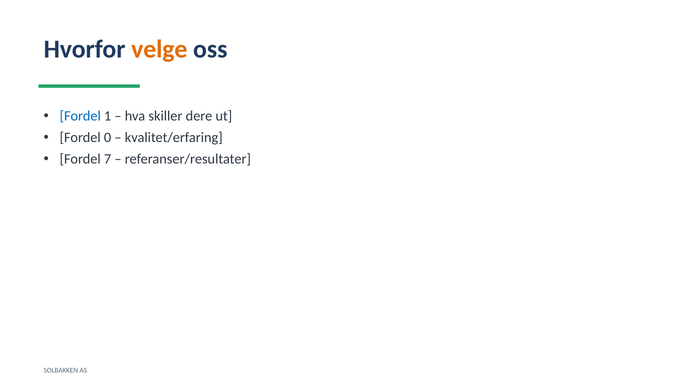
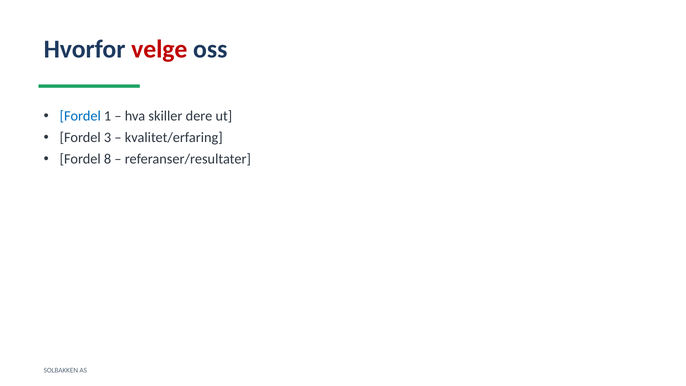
velge colour: orange -> red (159, 49)
0: 0 -> 3 (108, 138)
7: 7 -> 8 (108, 159)
